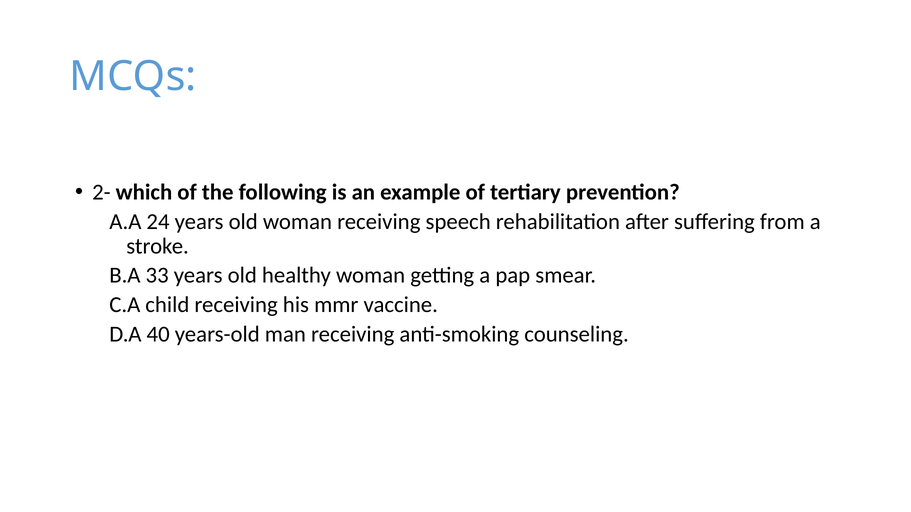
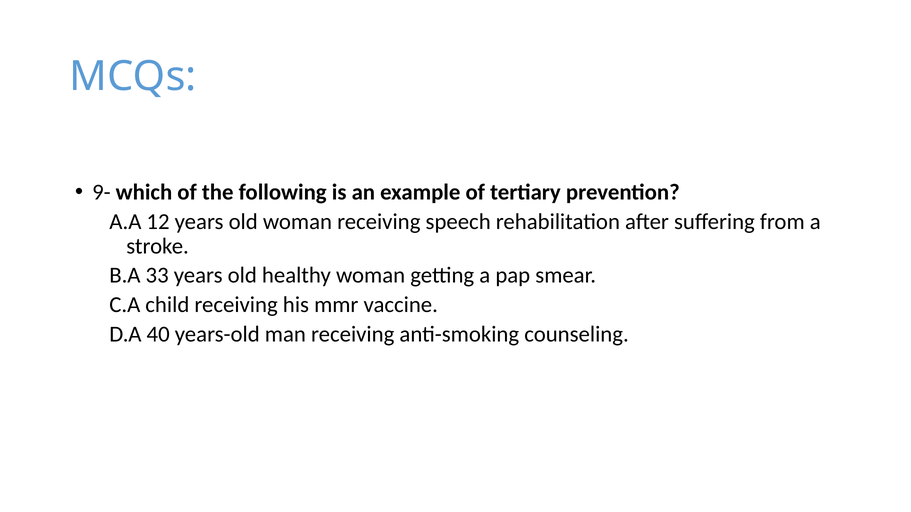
2-: 2- -> 9- (101, 192)
24: 24 -> 12 (158, 222)
